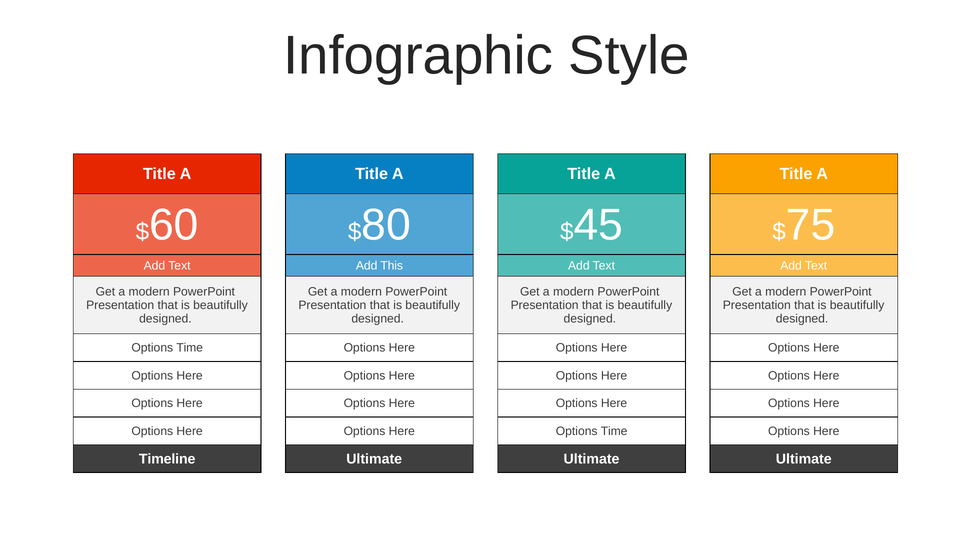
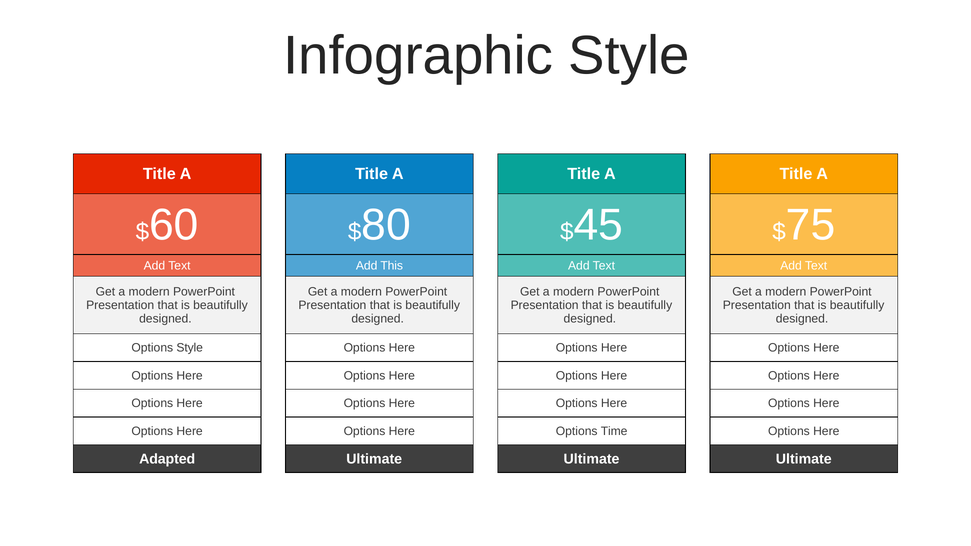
Time: Time -> Style (190, 348)
Timeline: Timeline -> Adapted (167, 459)
